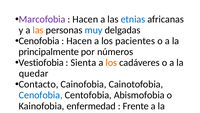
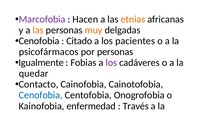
etnias colour: blue -> orange (133, 19)
muy colour: blue -> orange (94, 30)
Hacen: Hacen -> Citado (79, 41)
principalmente: principalmente -> psicofármacos (49, 52)
por números: números -> personas (115, 52)
Vestiofobia: Vestiofobia -> Igualmente (41, 62)
Sienta: Sienta -> Fobias (83, 62)
los colour: orange -> purple (111, 62)
Abismofobia: Abismofobia -> Onogrofobia (139, 95)
Frente: Frente -> Través (136, 106)
